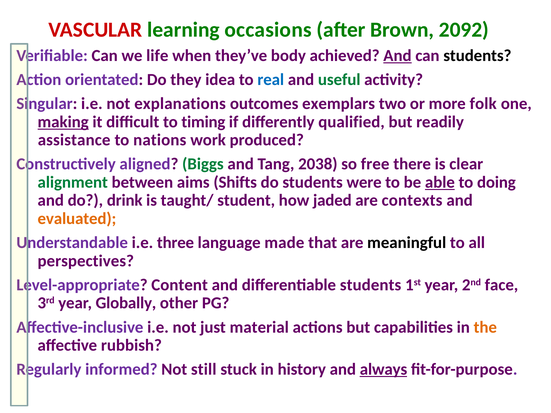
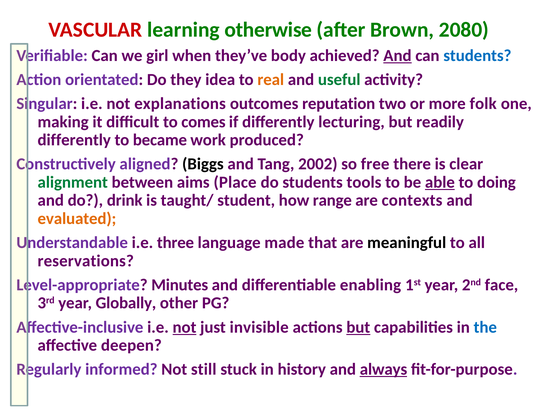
occasions: occasions -> otherwise (268, 30)
2092: 2092 -> 2080 (464, 30)
life: life -> girl (157, 56)
students colour: black -> blue (477, 56)
real colour: blue -> orange (271, 80)
exemplars: exemplars -> reputation (339, 104)
making underline: present -> none (63, 122)
timing: timing -> comes (203, 122)
qualified: qualified -> lecturing (352, 122)
assistance: assistance -> differently (74, 140)
nations: nations -> became (160, 140)
Biggs colour: green -> black (203, 164)
2038: 2038 -> 2002 (318, 164)
Shifts: Shifts -> Place (235, 182)
were: were -> tools (364, 182)
jaded: jaded -> range (332, 201)
perspectives: perspectives -> reservations (86, 261)
Content: Content -> Minutes (180, 285)
differentiable students: students -> enabling (371, 285)
not underline: none -> present (184, 327)
material: material -> invisible (259, 327)
but underline: none -> present (358, 327)
the colour: orange -> blue (485, 327)
rubbish: rubbish -> deepen (131, 346)
